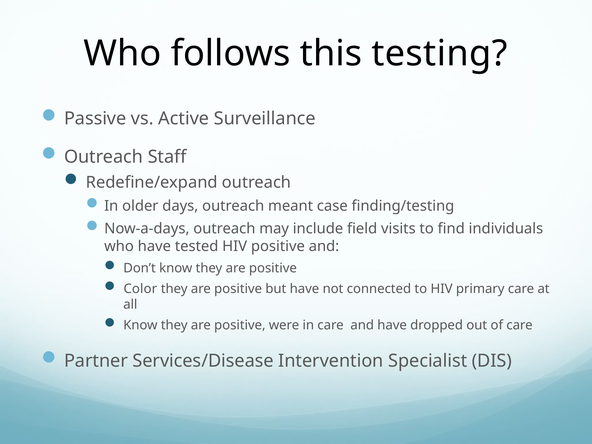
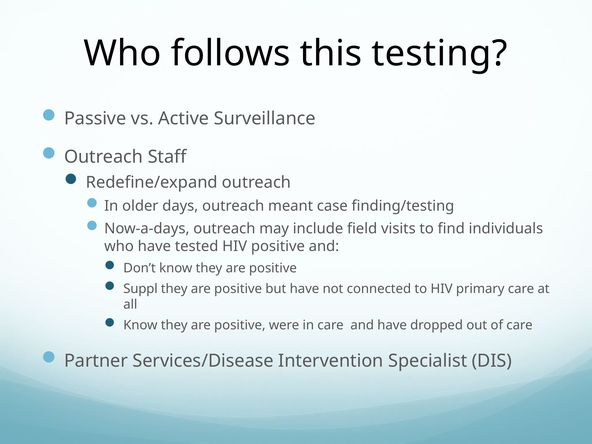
Color: Color -> Suppl (140, 289)
